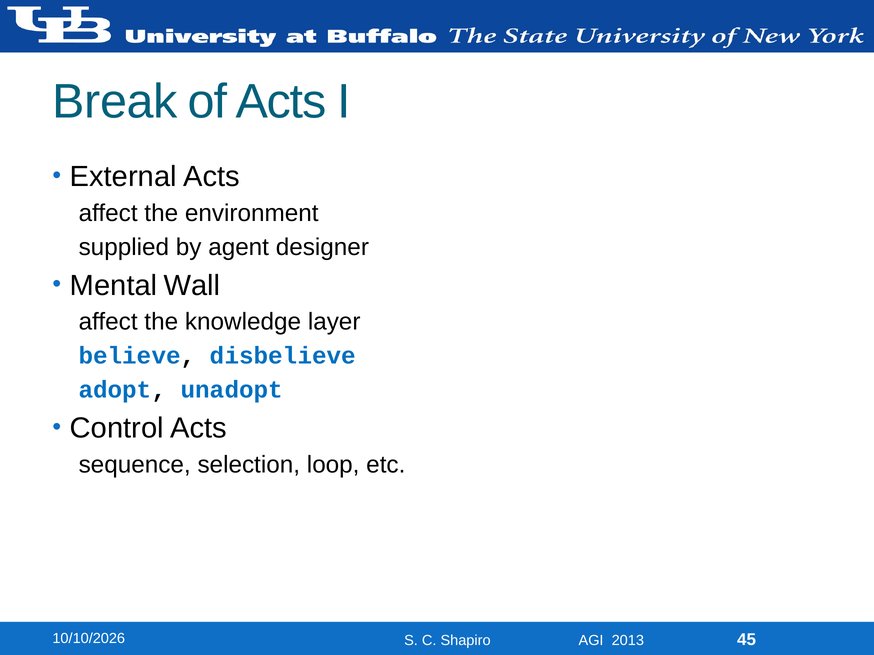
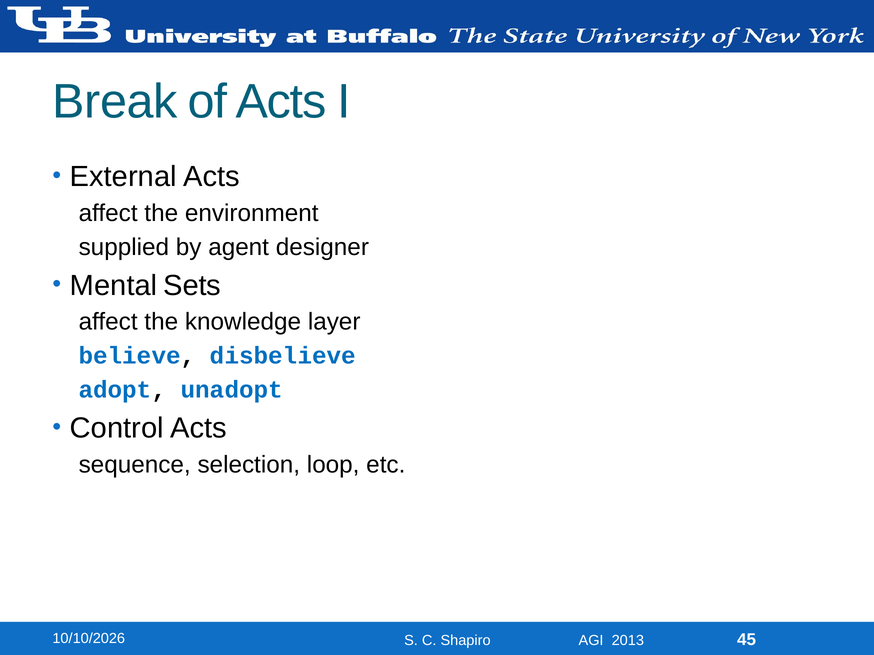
Wall: Wall -> Sets (192, 286)
